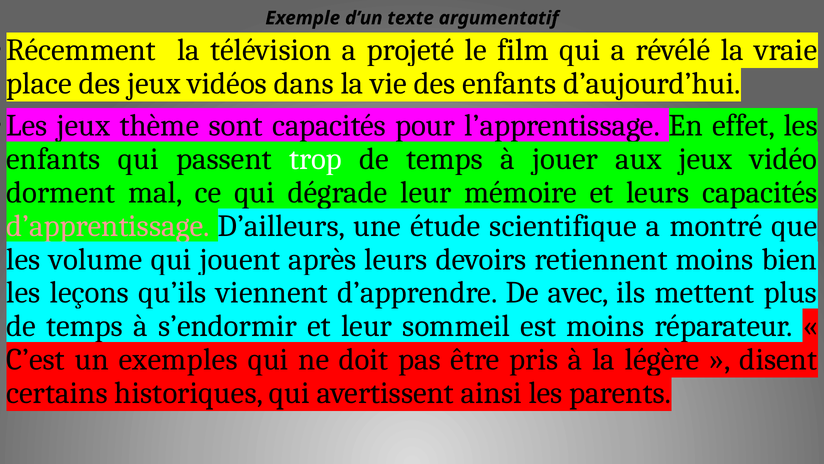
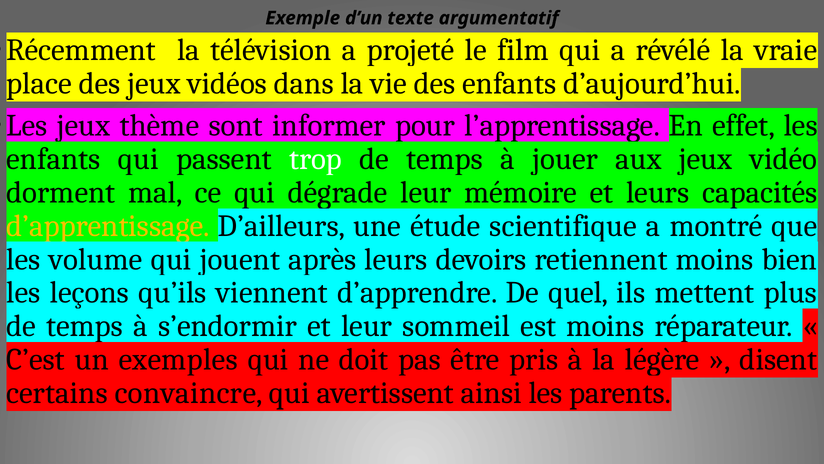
sont capacités: capacités -> informer (329, 125)
d’apprentissage colour: pink -> yellow (108, 226)
avec: avec -> quel (578, 292)
historiques: historiques -> convaincre (189, 393)
